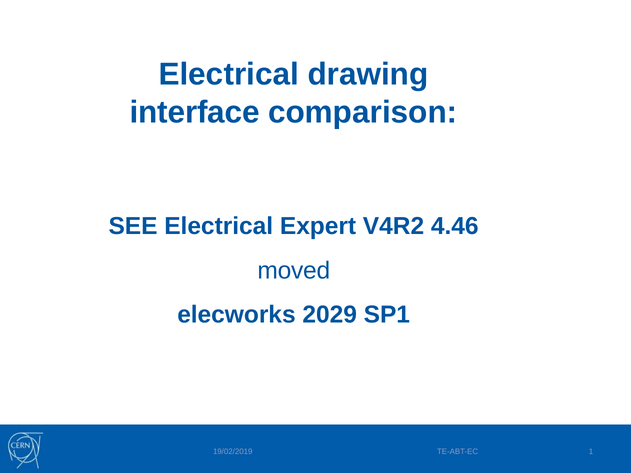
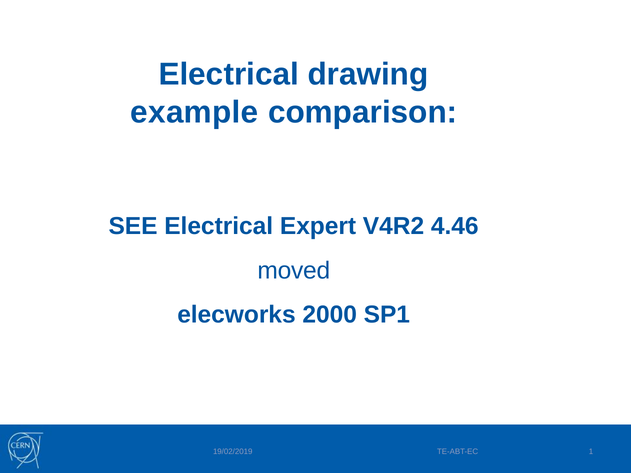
interface: interface -> example (194, 112)
2029: 2029 -> 2000 (330, 315)
